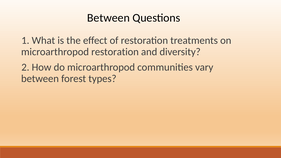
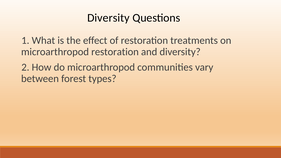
Between: Between -> Diversity (108, 18)
